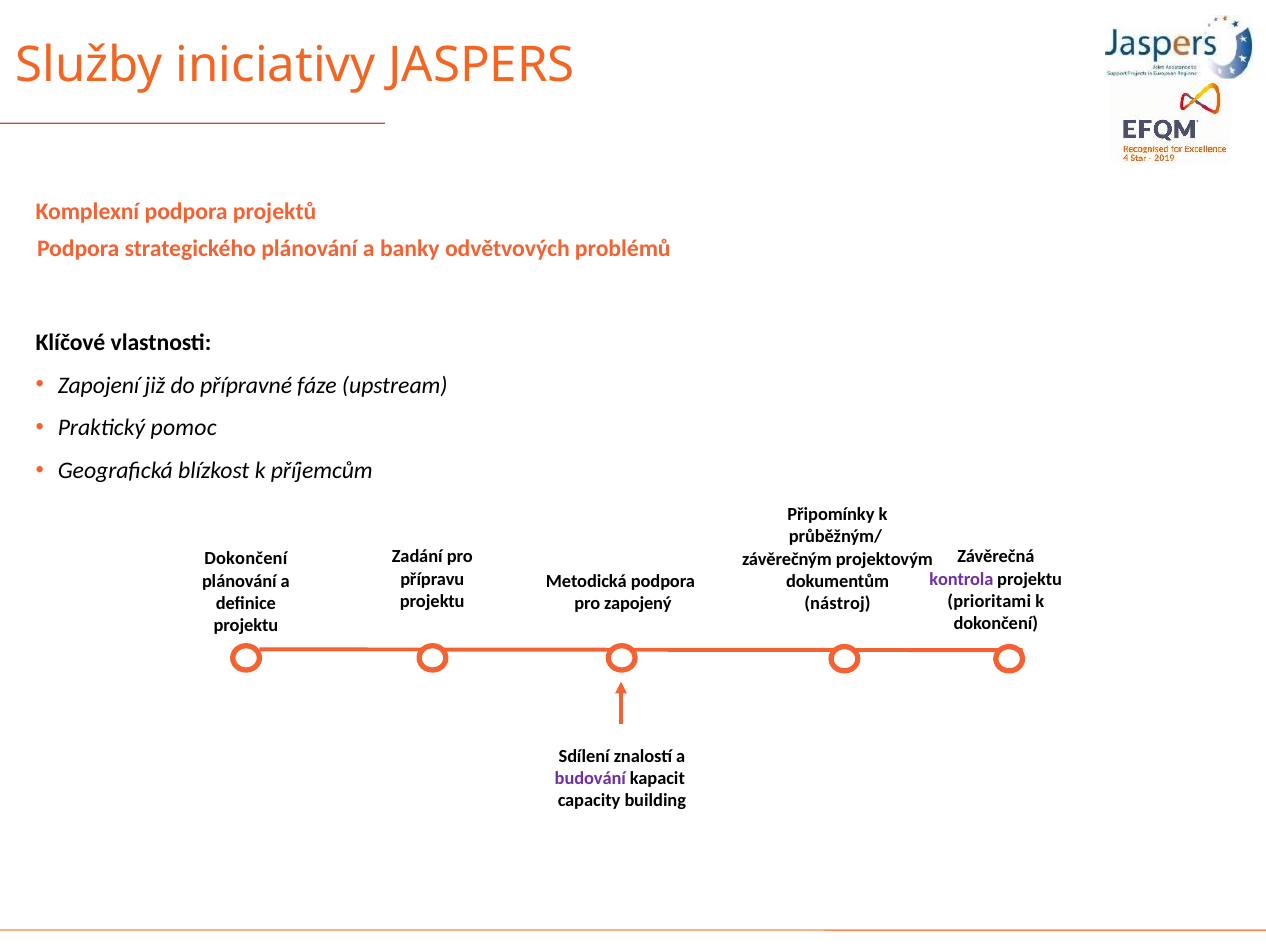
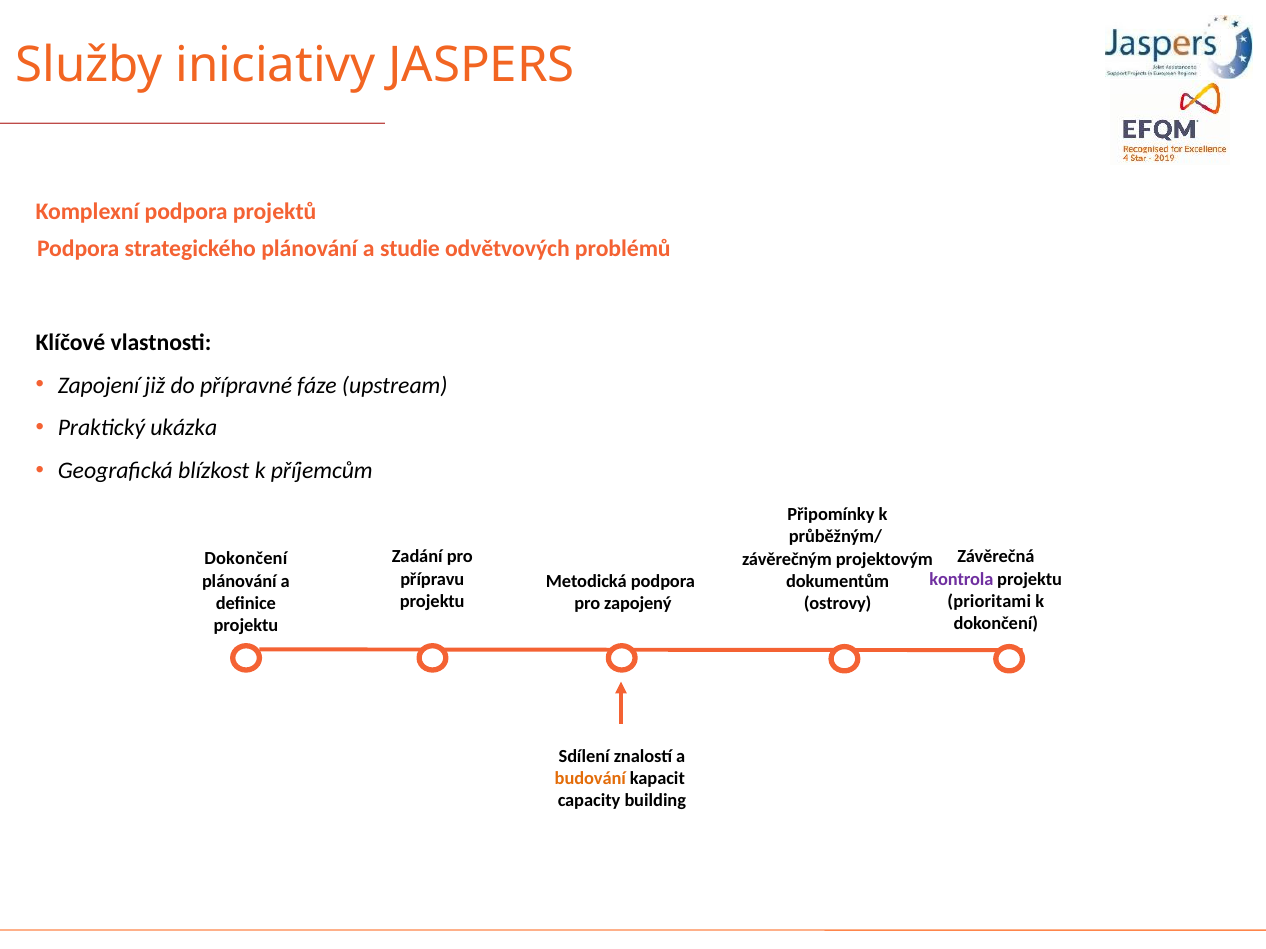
banky: banky -> studie (410, 249)
pomoc: pomoc -> ukázka (184, 428)
nástroj: nástroj -> ostrovy (838, 604)
budování colour: purple -> orange (590, 779)
